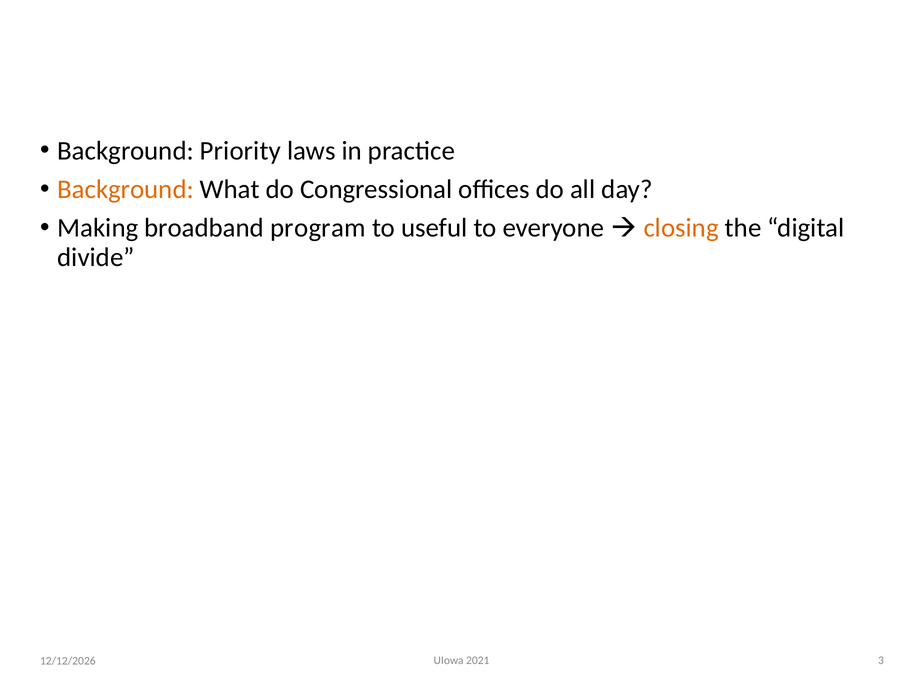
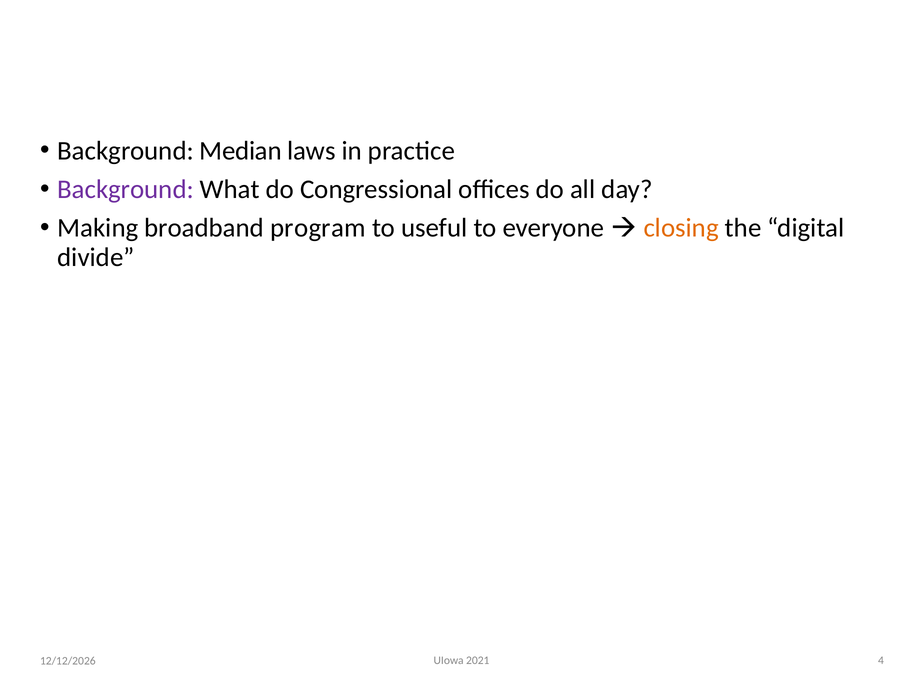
Priority: Priority -> Median (241, 151)
Background colour: orange -> purple (126, 189)
3: 3 -> 4 (881, 661)
